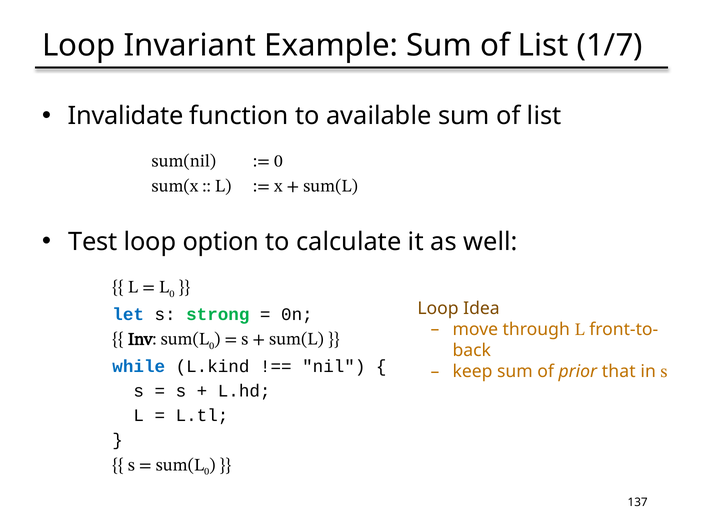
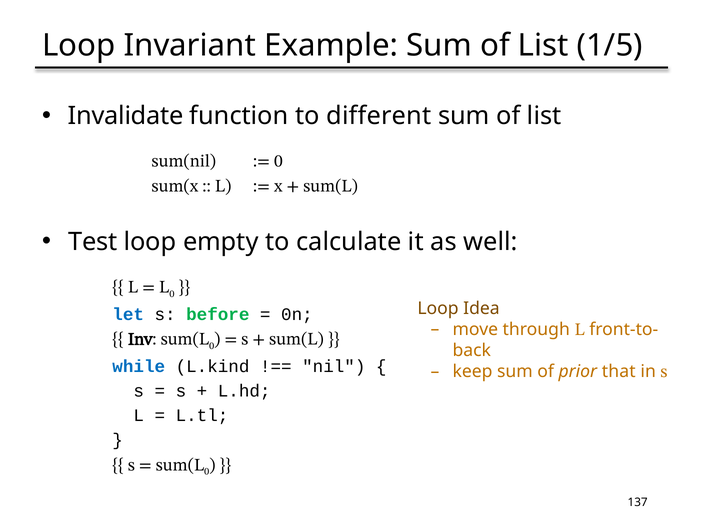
1/7: 1/7 -> 1/5 (610, 46)
available: available -> different (379, 116)
option: option -> empty (221, 242)
strong: strong -> before (218, 314)
